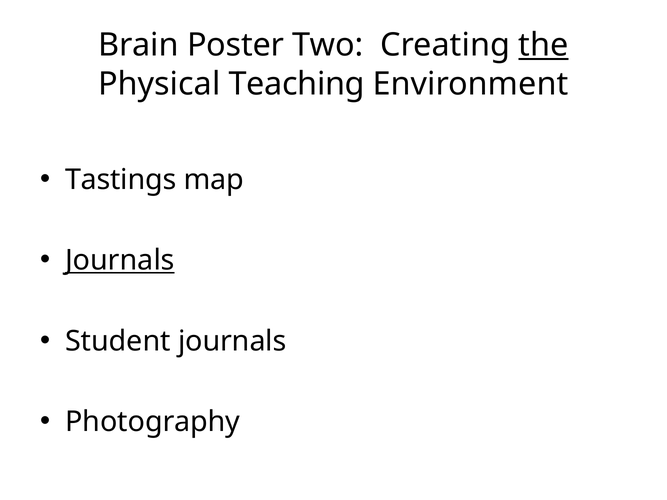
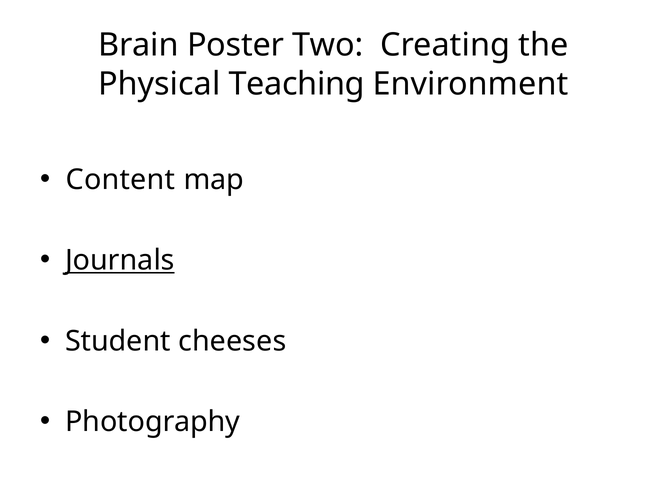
the underline: present -> none (543, 45)
Tastings: Tastings -> Content (120, 180)
Student journals: journals -> cheeses (232, 341)
